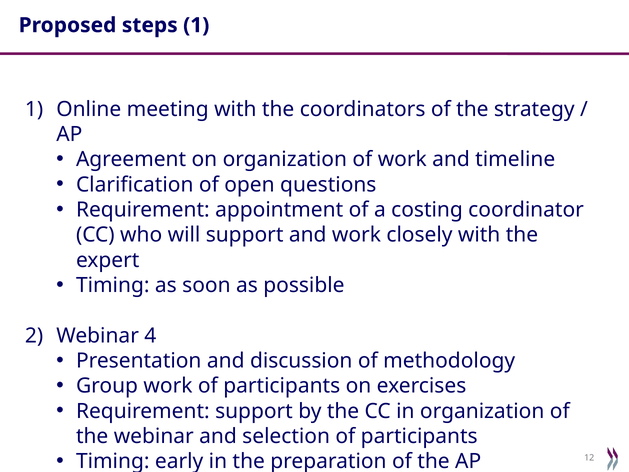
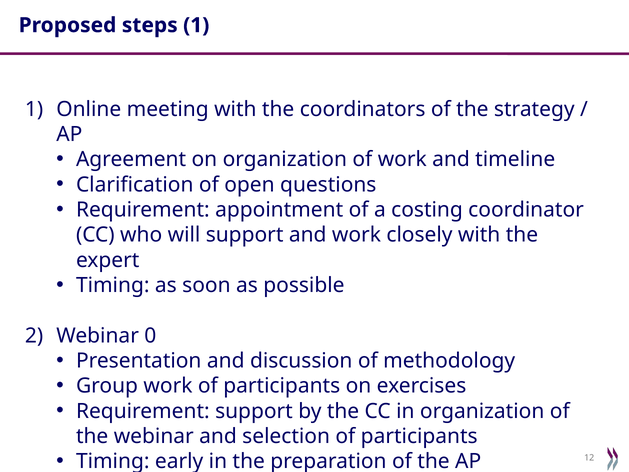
4: 4 -> 0 (150, 336)
